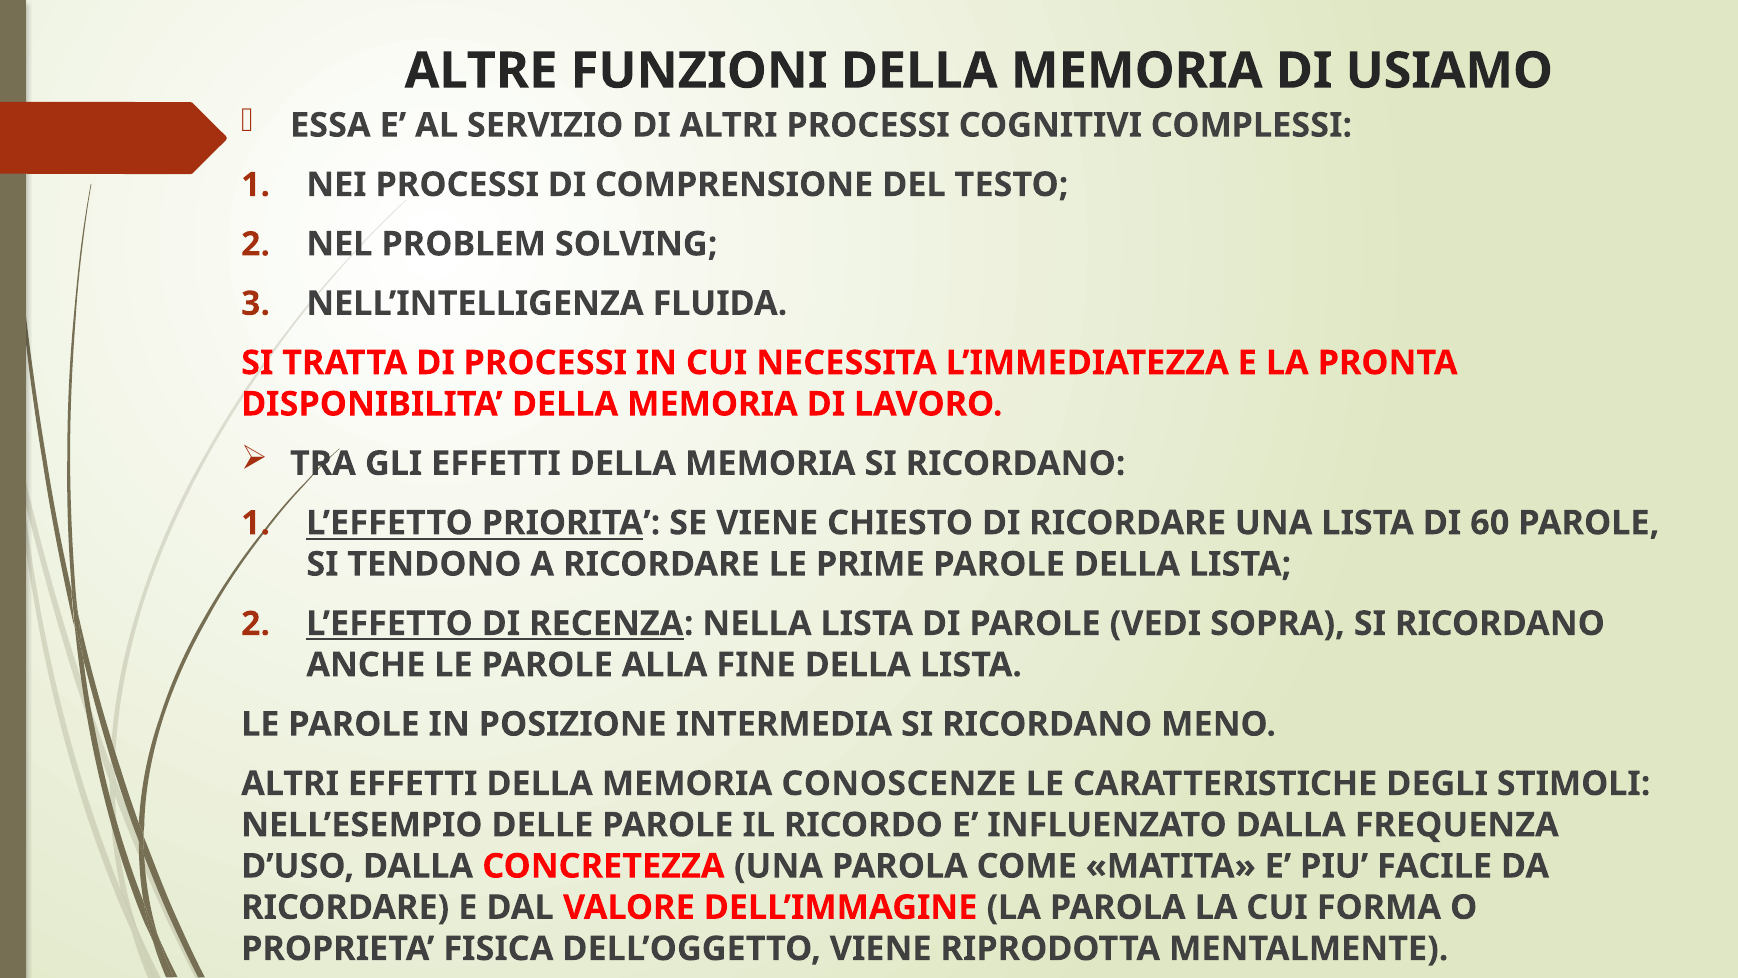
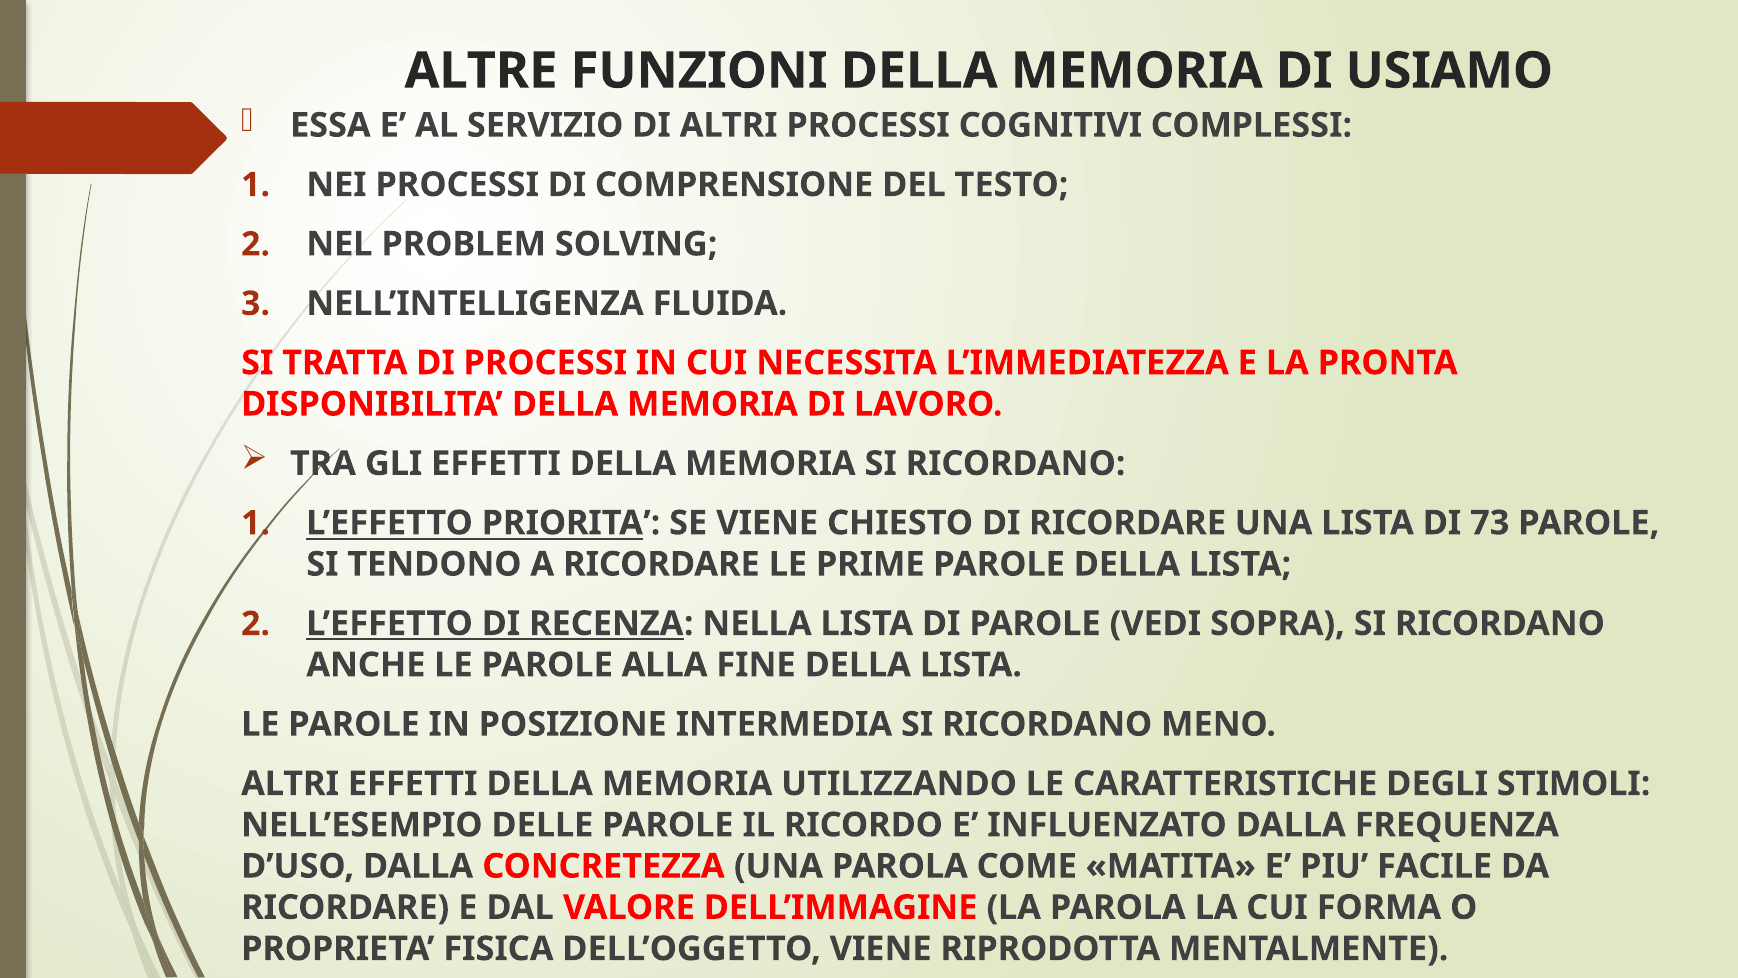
60: 60 -> 73 (1490, 523)
CONOSCENZE: CONOSCENZE -> UTILIZZANDO (899, 783)
